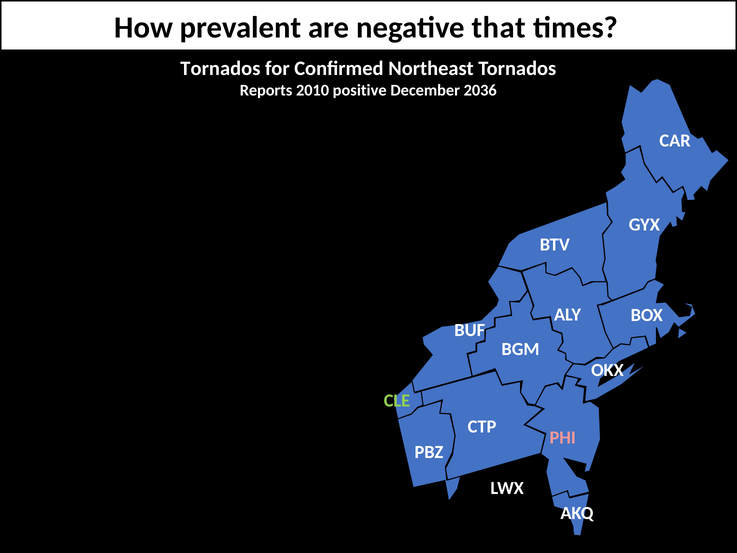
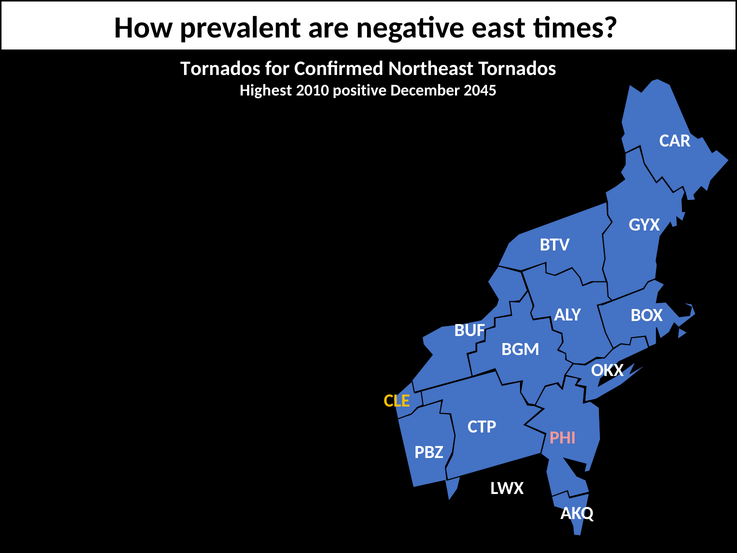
that: that -> east (499, 28)
Reports: Reports -> Highest (266, 90)
2036: 2036 -> 2045 (480, 90)
CLE colour: light green -> yellow (397, 400)
